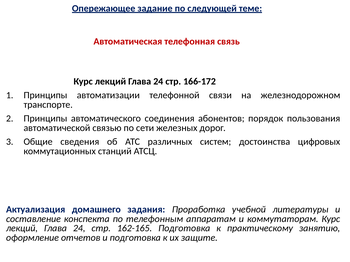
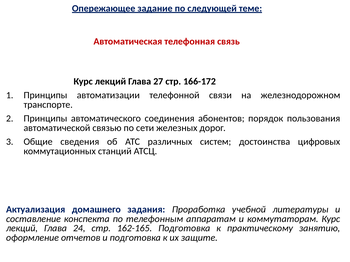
24: 24 -> 27 (158, 82)
